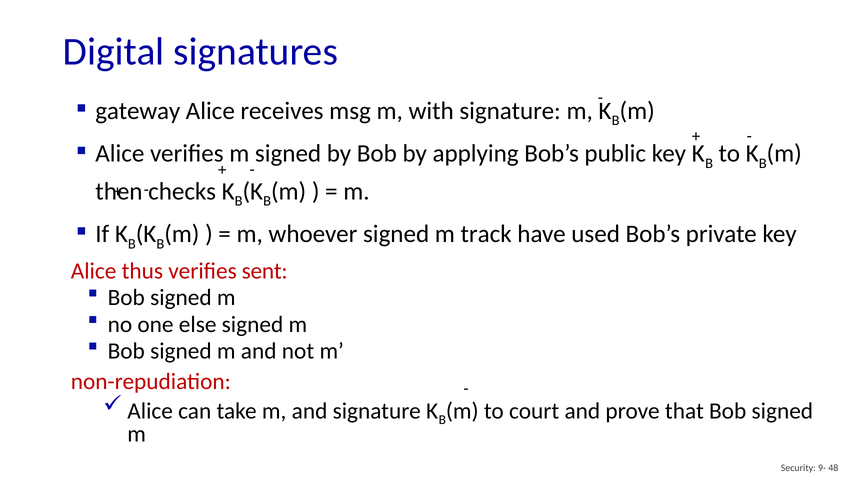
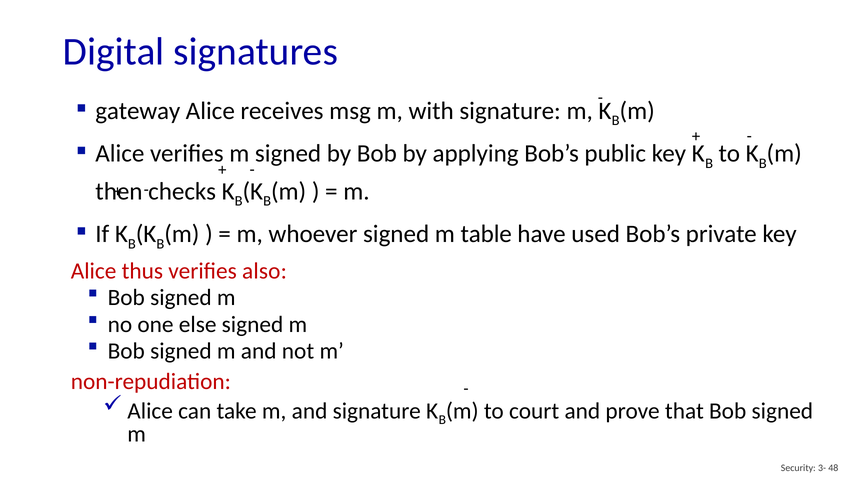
track: track -> table (486, 234)
sent: sent -> also (264, 271)
9-: 9- -> 3- (822, 468)
